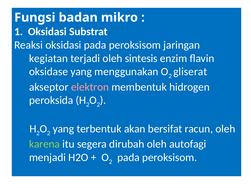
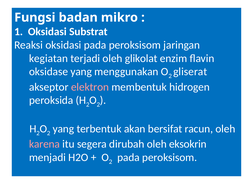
sintesis: sintesis -> glikolat (141, 58)
karena colour: light green -> pink (44, 144)
autofagi: autofagi -> eksokrin (188, 144)
